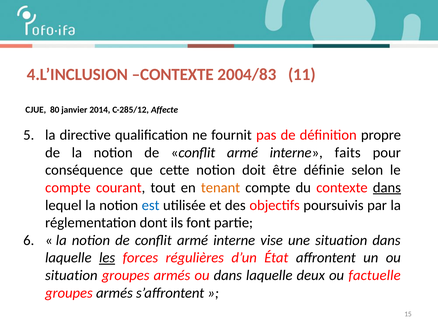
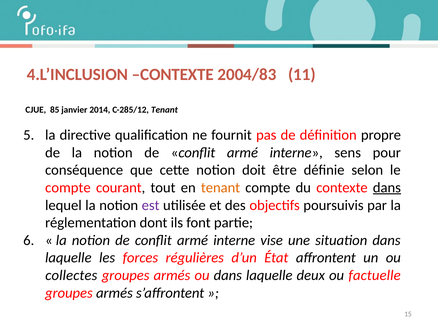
80: 80 -> 85 (55, 110)
C-285/12 Affecte: Affecte -> Tenant (164, 110)
faits: faits -> sens (348, 152)
est colour: blue -> purple (151, 205)
les underline: present -> none (107, 257)
situation: situation -> collectes (71, 275)
